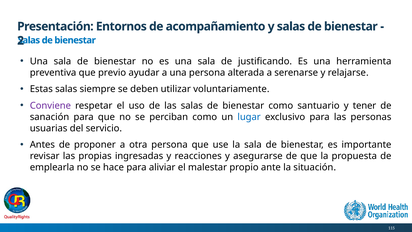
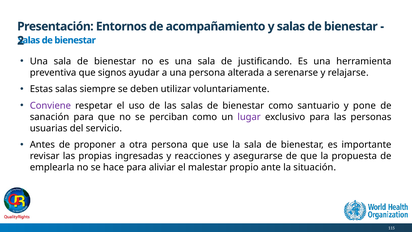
previo: previo -> signos (112, 73)
tener: tener -> pone (364, 105)
lugar colour: blue -> purple (249, 117)
